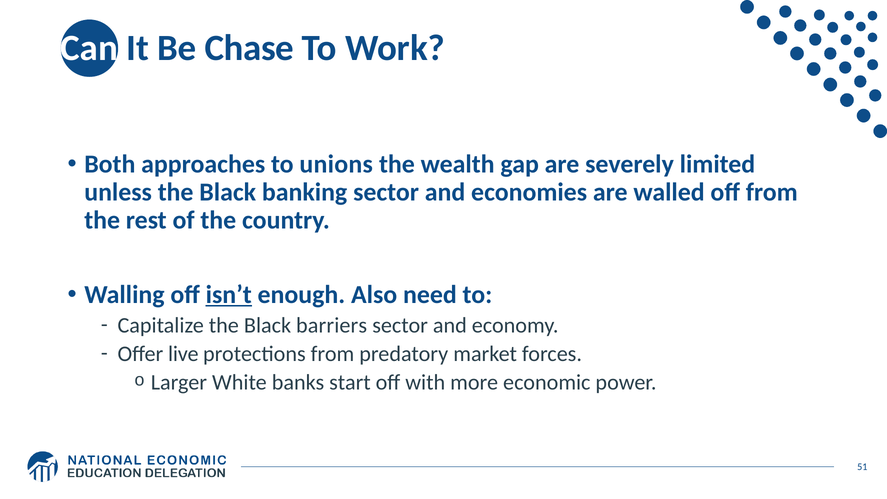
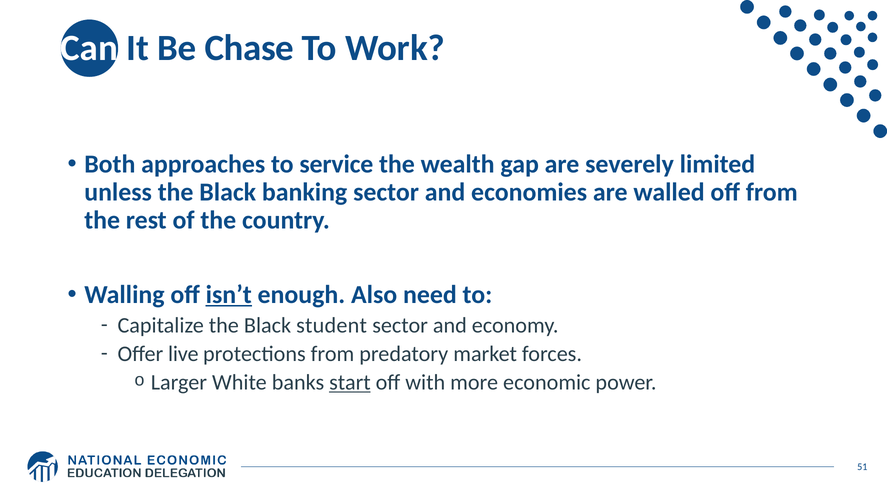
unions: unions -> service (336, 164)
barriers: barriers -> student (332, 325)
start underline: none -> present (350, 382)
